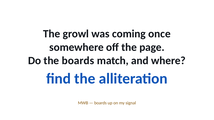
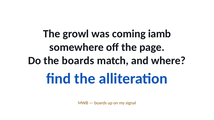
once: once -> iamb (160, 34)
